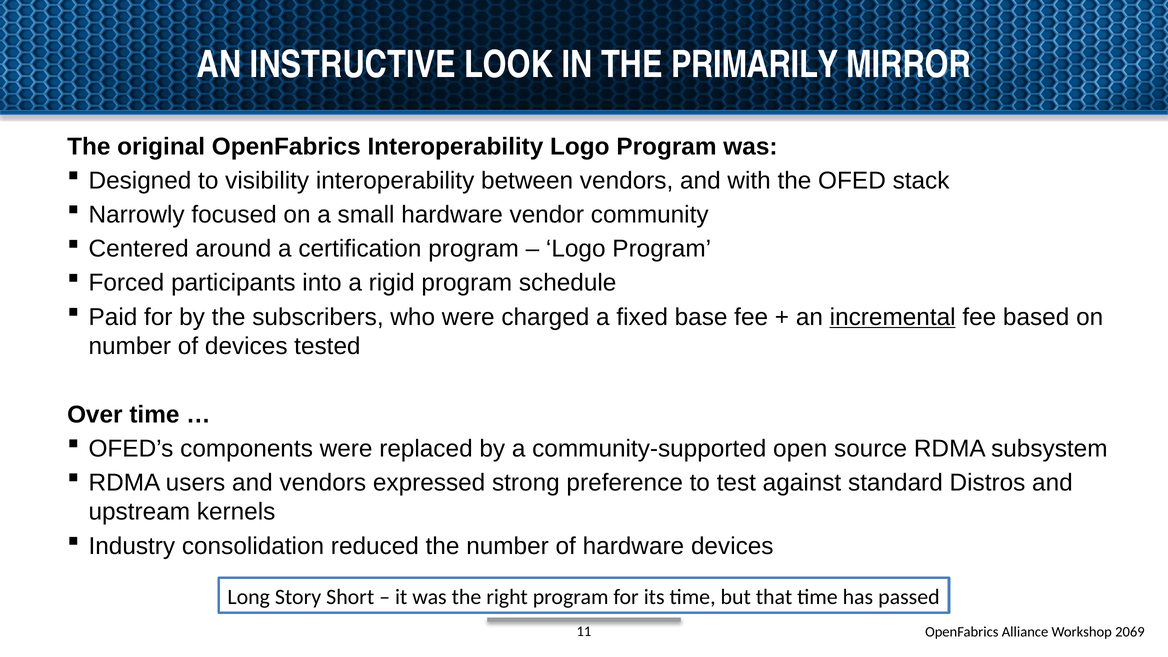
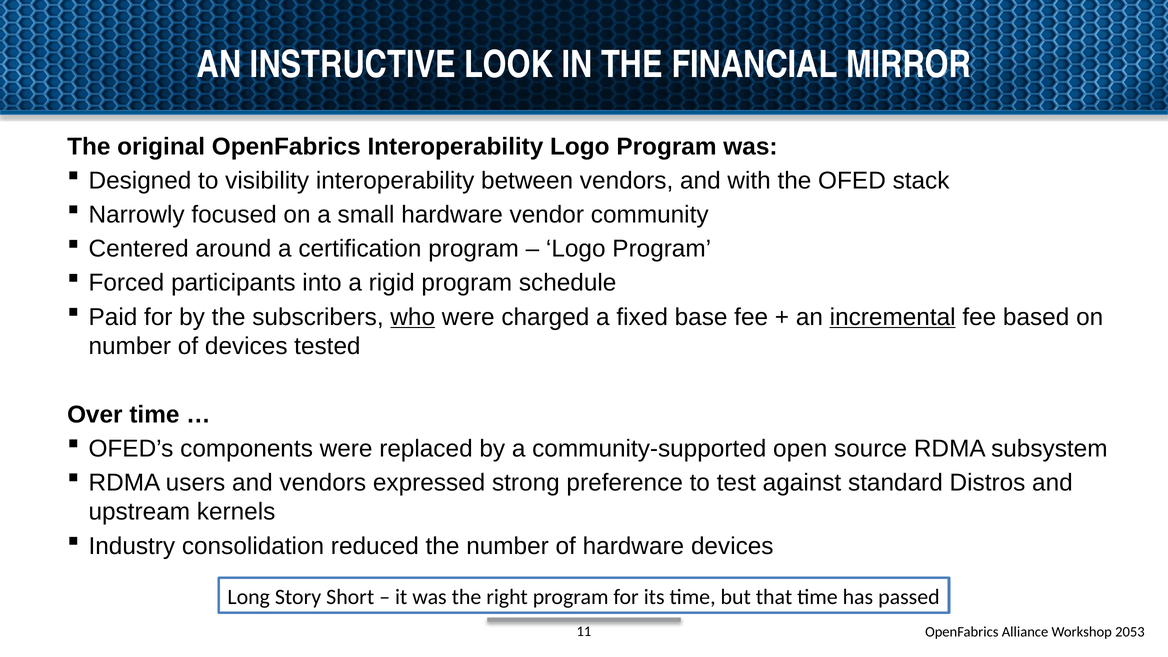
PRIMARILY: PRIMARILY -> FINANCIAL (755, 65)
who underline: none -> present (413, 317)
2069: 2069 -> 2053 (1130, 632)
